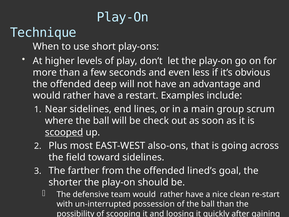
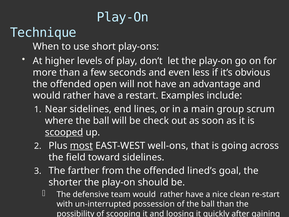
deep: deep -> open (105, 84)
most underline: none -> present (81, 146)
also-ons: also-ons -> well-ons (168, 146)
